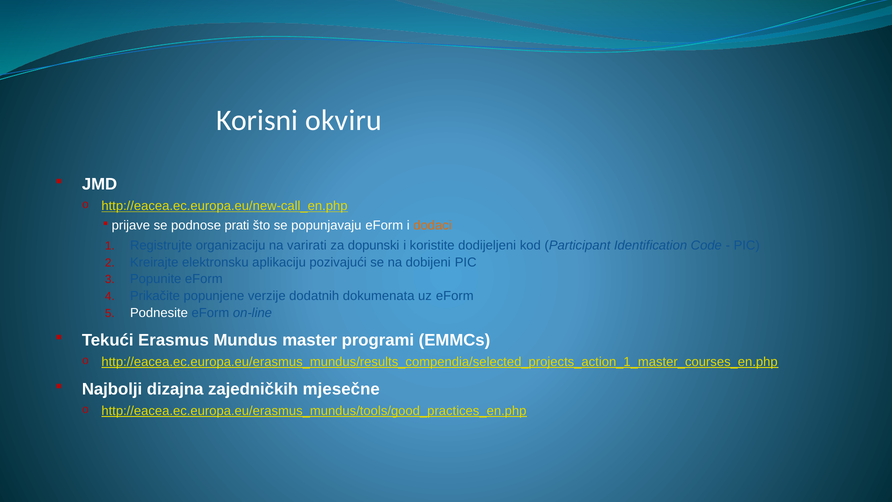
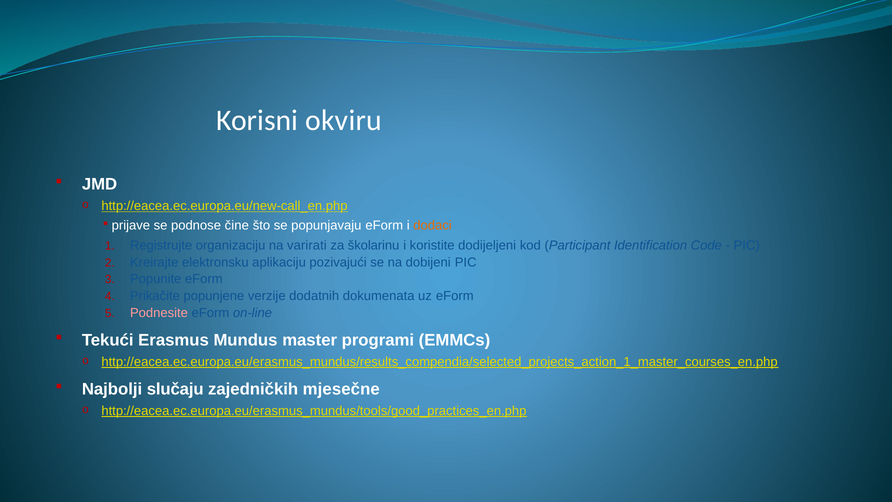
prati: prati -> čine (237, 226)
dopunski: dopunski -> školarinu (374, 245)
Podnesite colour: white -> pink (159, 313)
dizajna: dizajna -> slučaju (175, 389)
